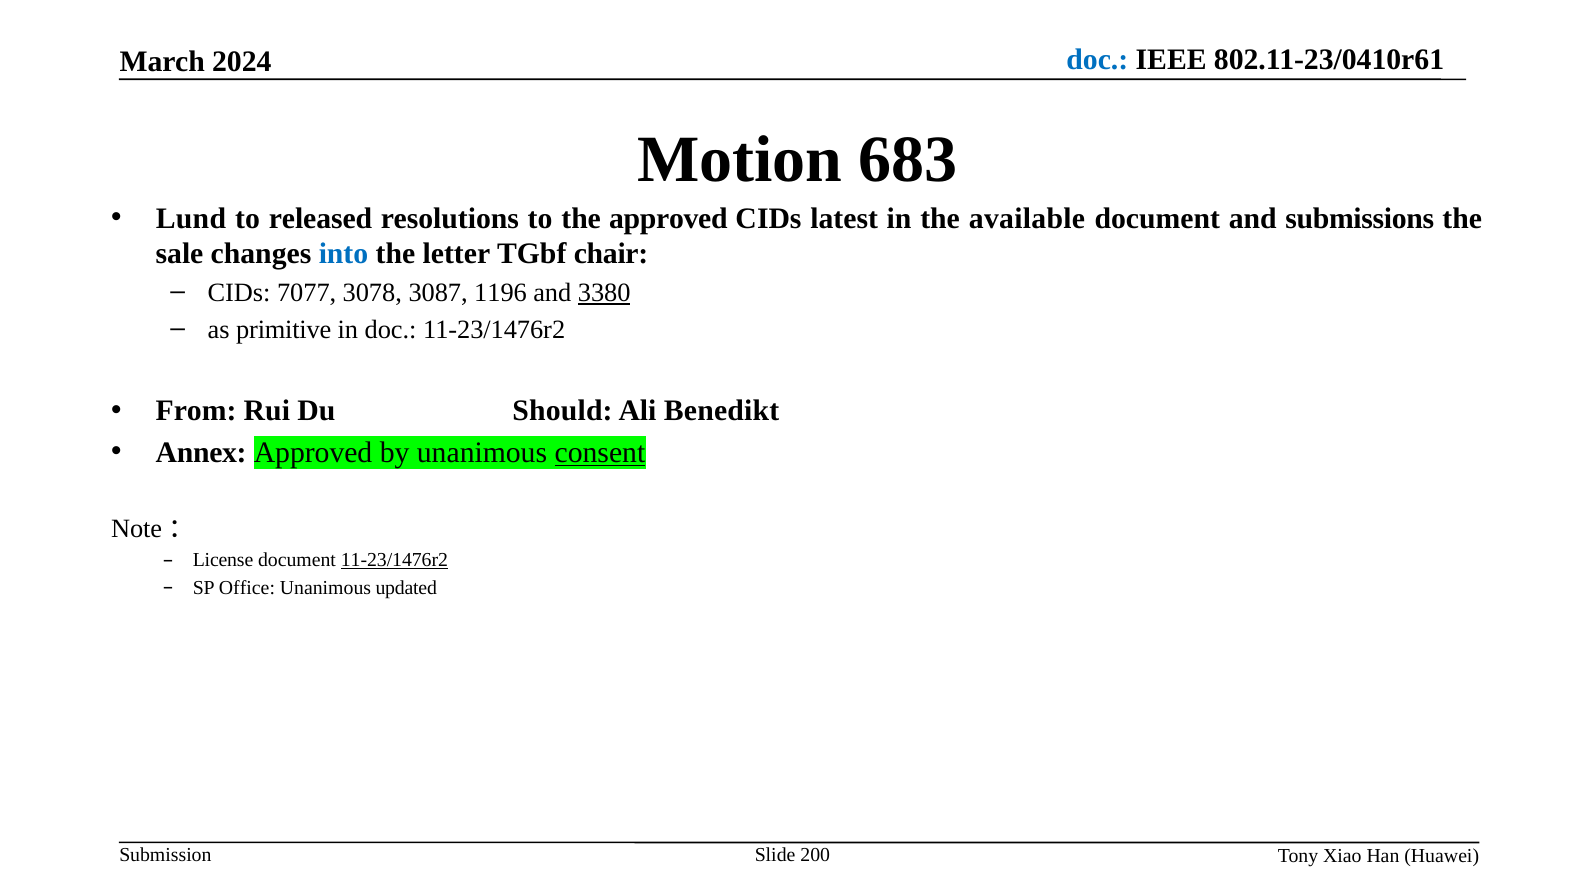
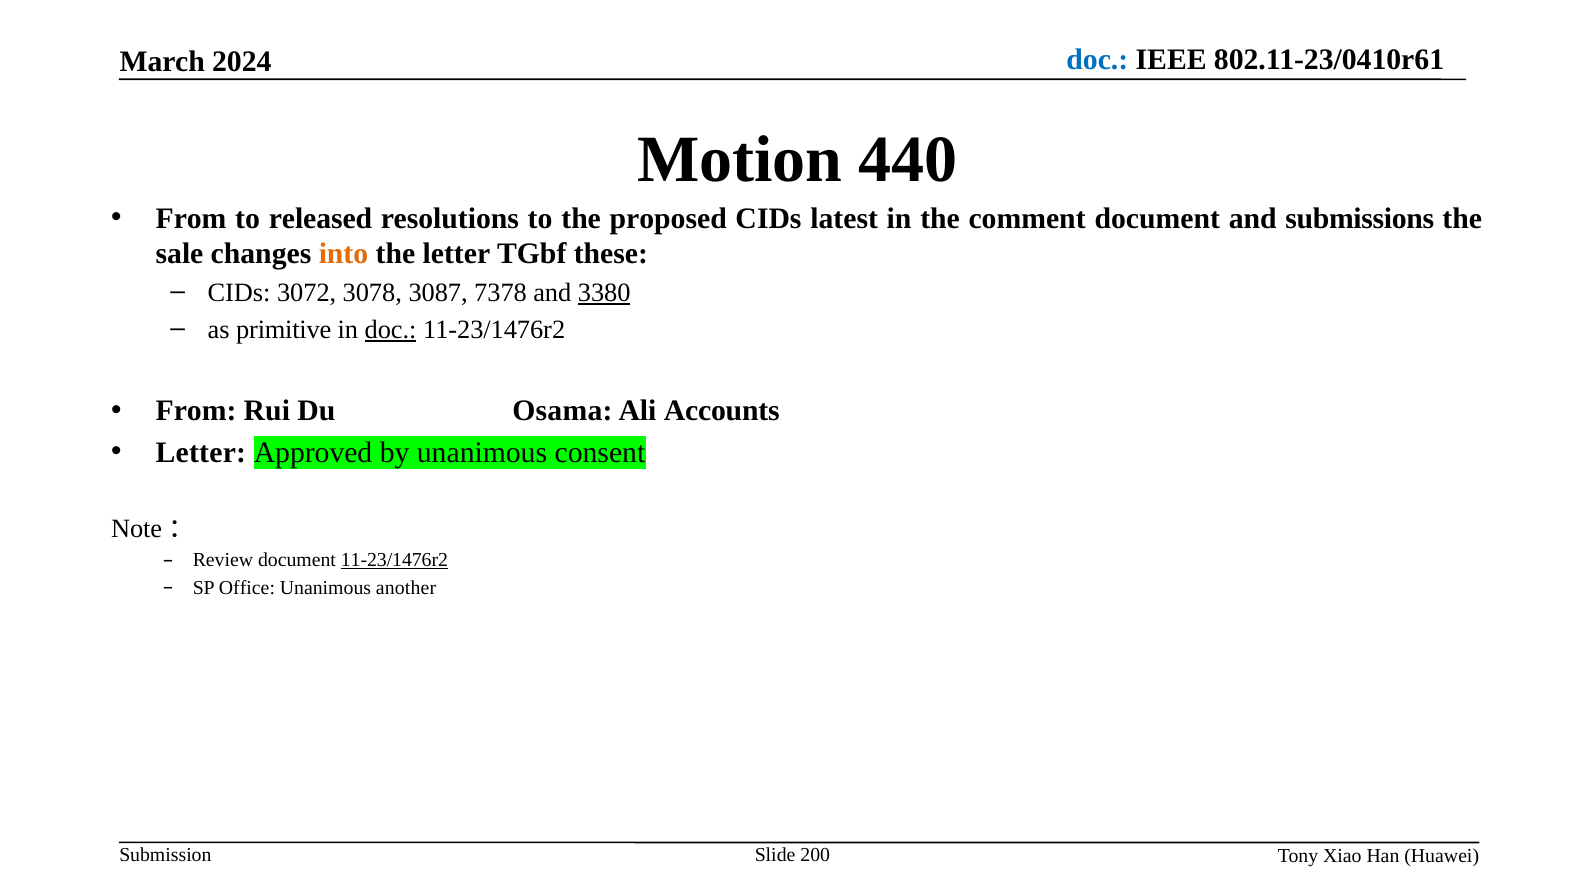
683: 683 -> 440 (908, 159)
Lund: Lund -> From (191, 218)
the approved: approved -> proposed (668, 218)
available: available -> comment (1027, 218)
into colour: blue -> orange (343, 254)
chair: chair -> these (611, 254)
7077: 7077 -> 3072 (307, 292)
1196: 1196 -> 7378 (501, 292)
doc underline: none -> present (391, 329)
Should: Should -> Osama (562, 411)
Benedikt: Benedikt -> Accounts (722, 411)
Annex: Annex -> Letter (201, 453)
consent underline: present -> none (600, 453)
License: License -> Review (223, 559)
updated: updated -> another (406, 587)
